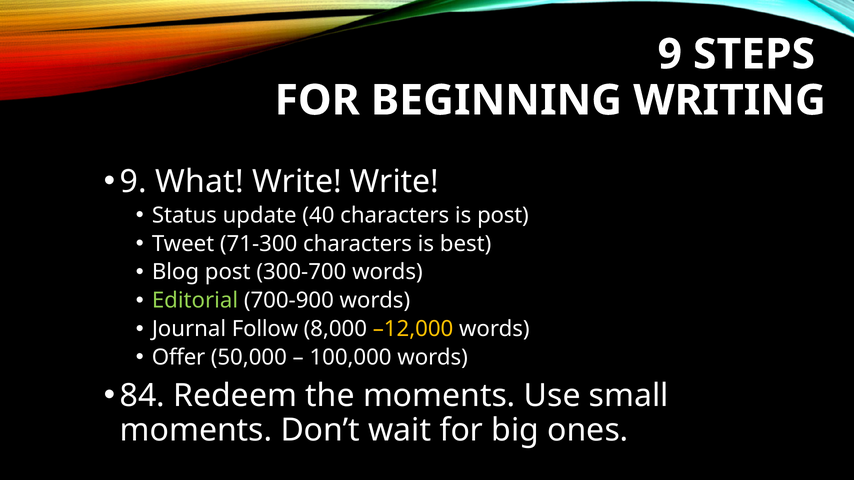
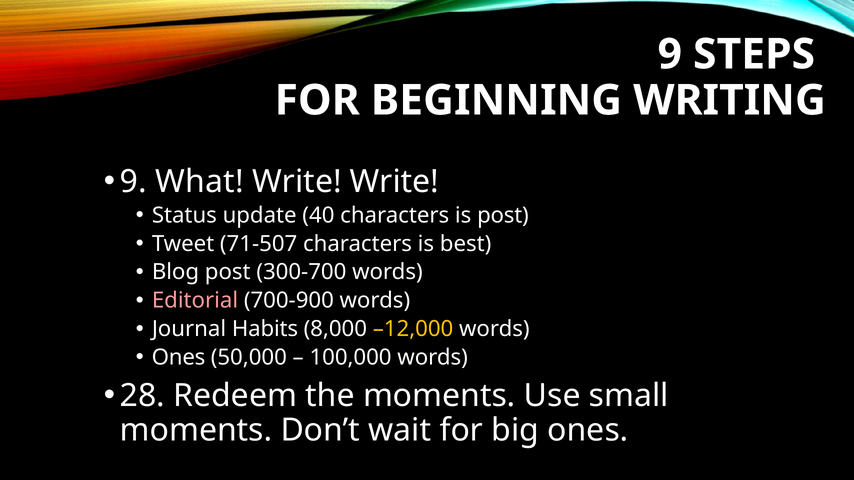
71-300: 71-300 -> 71-507 (259, 244)
Editorial colour: light green -> pink (195, 301)
Follow: Follow -> Habits (265, 329)
Offer: Offer -> Ones (179, 358)
84: 84 -> 28 (142, 396)
